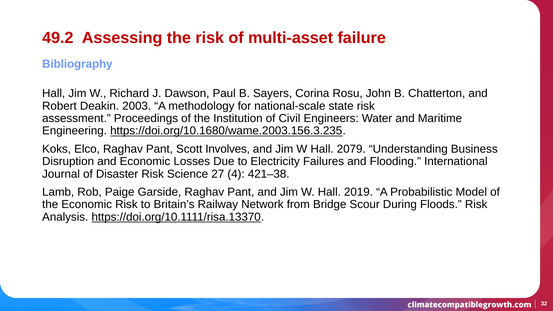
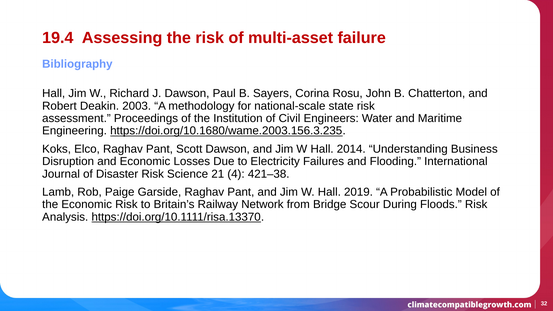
49.2: 49.2 -> 19.4 (58, 38)
Scott Involves: Involves -> Dawson (228, 149)
2079: 2079 -> 2014 (351, 149)
27: 27 -> 21 (218, 174)
